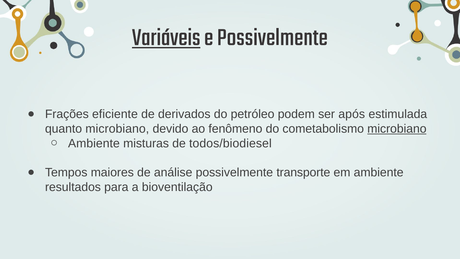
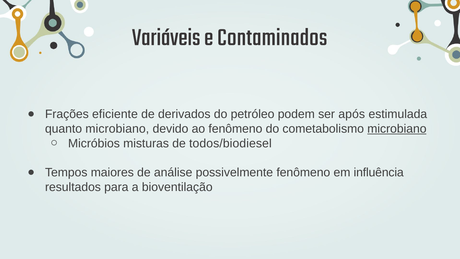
Variáveis underline: present -> none (166, 37)
e Possivelmente: Possivelmente -> Contaminados (272, 37)
Ambiente: Ambiente -> Micróbios (94, 143)
possivelmente transporte: transporte -> fenômeno (303, 172)
em ambiente: ambiente -> influência (379, 172)
